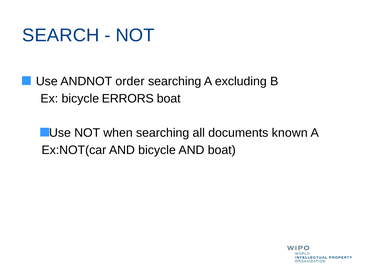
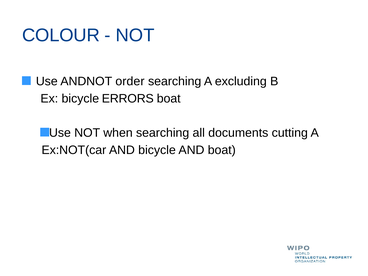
SEARCH: SEARCH -> COLOUR (61, 35)
known: known -> cutting (290, 133)
